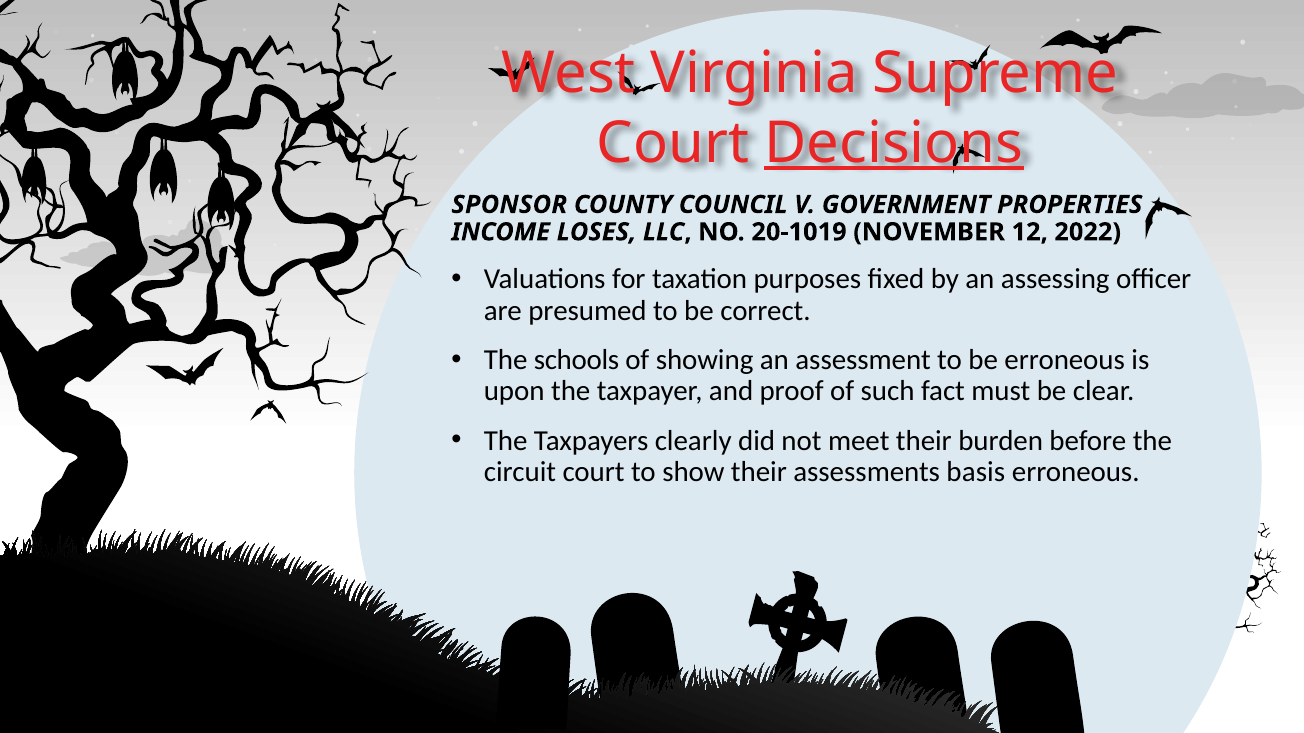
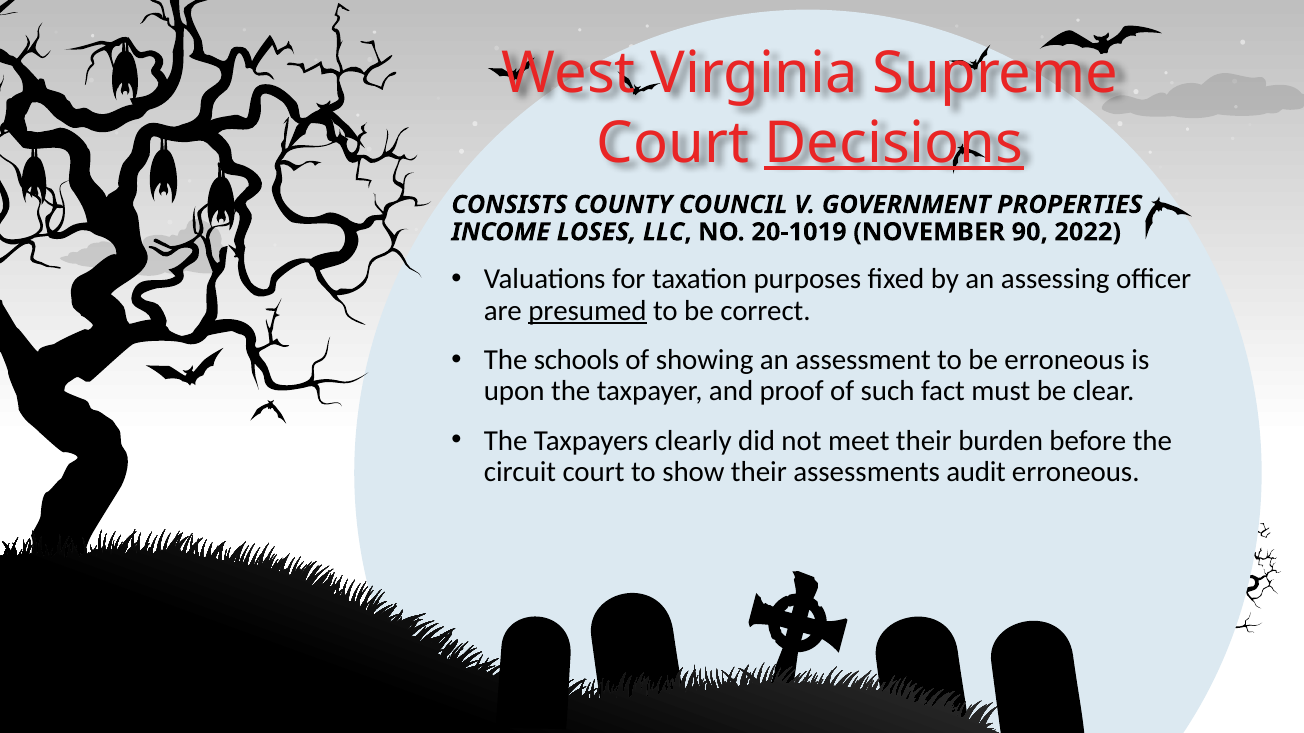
SPONSOR: SPONSOR -> CONSISTS (509, 205)
12: 12 -> 90 (1030, 232)
presumed underline: none -> present (587, 311)
basis: basis -> audit (976, 472)
